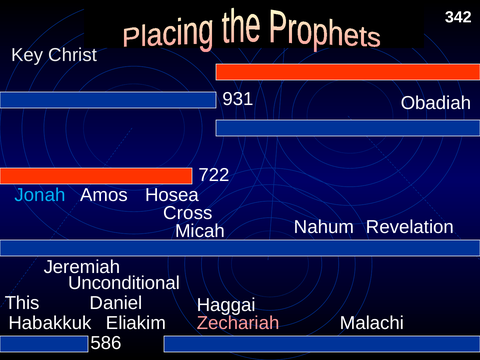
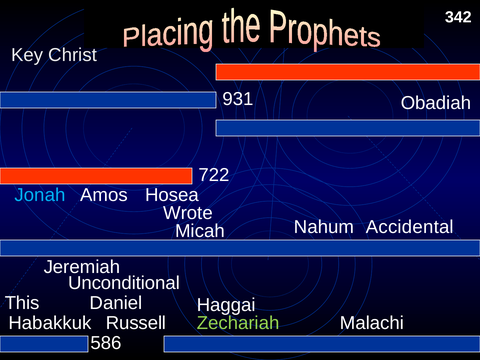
Cross: Cross -> Wrote (188, 213)
Revelation: Revelation -> Accidental (410, 227)
Eliakim: Eliakim -> Russell (136, 323)
Zechariah colour: pink -> light green (238, 323)
